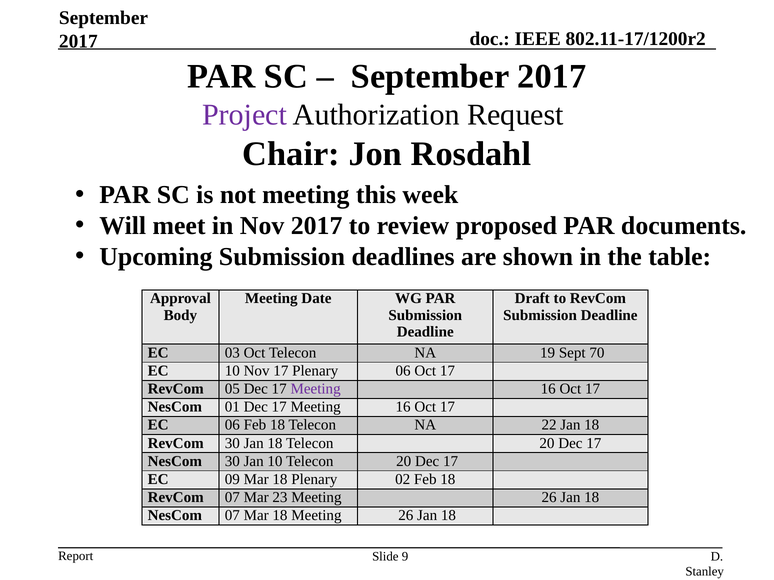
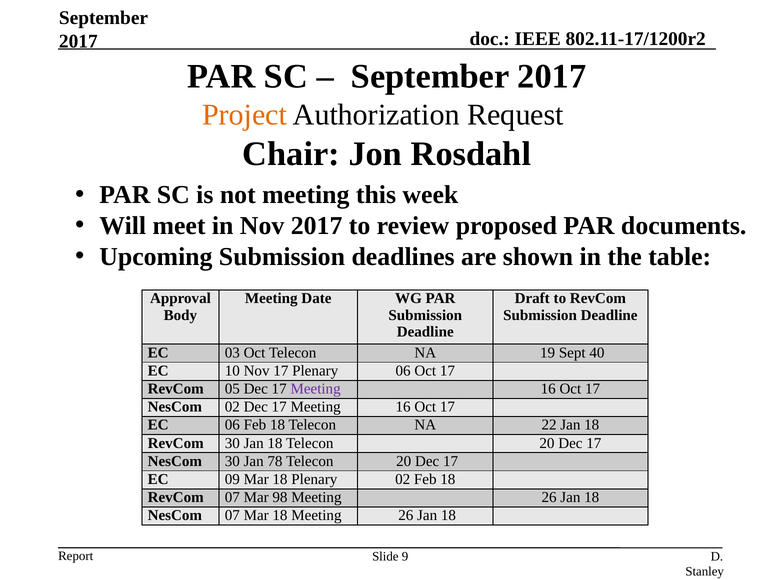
Project colour: purple -> orange (245, 115)
70: 70 -> 40 (597, 353)
NesCom 01: 01 -> 02 (232, 407)
Jan 10: 10 -> 78 (275, 462)
23: 23 -> 98 (280, 498)
